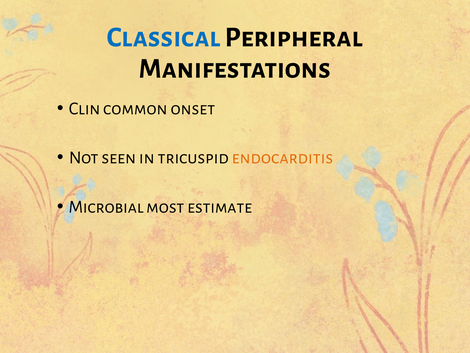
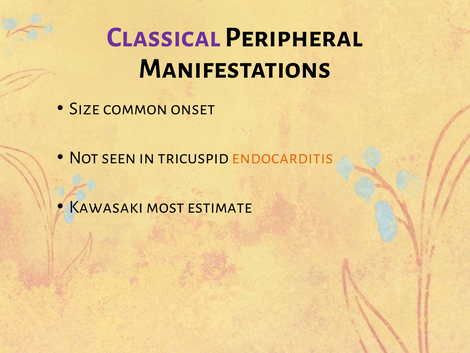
Classical colour: blue -> purple (164, 37)
Clin: Clin -> Size (84, 108)
Microbial: Microbial -> Kawasaki (106, 207)
